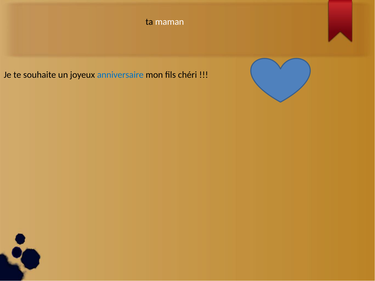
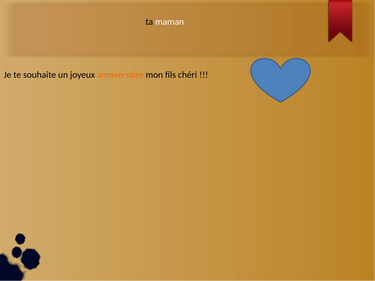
anniversaire colour: blue -> orange (120, 75)
